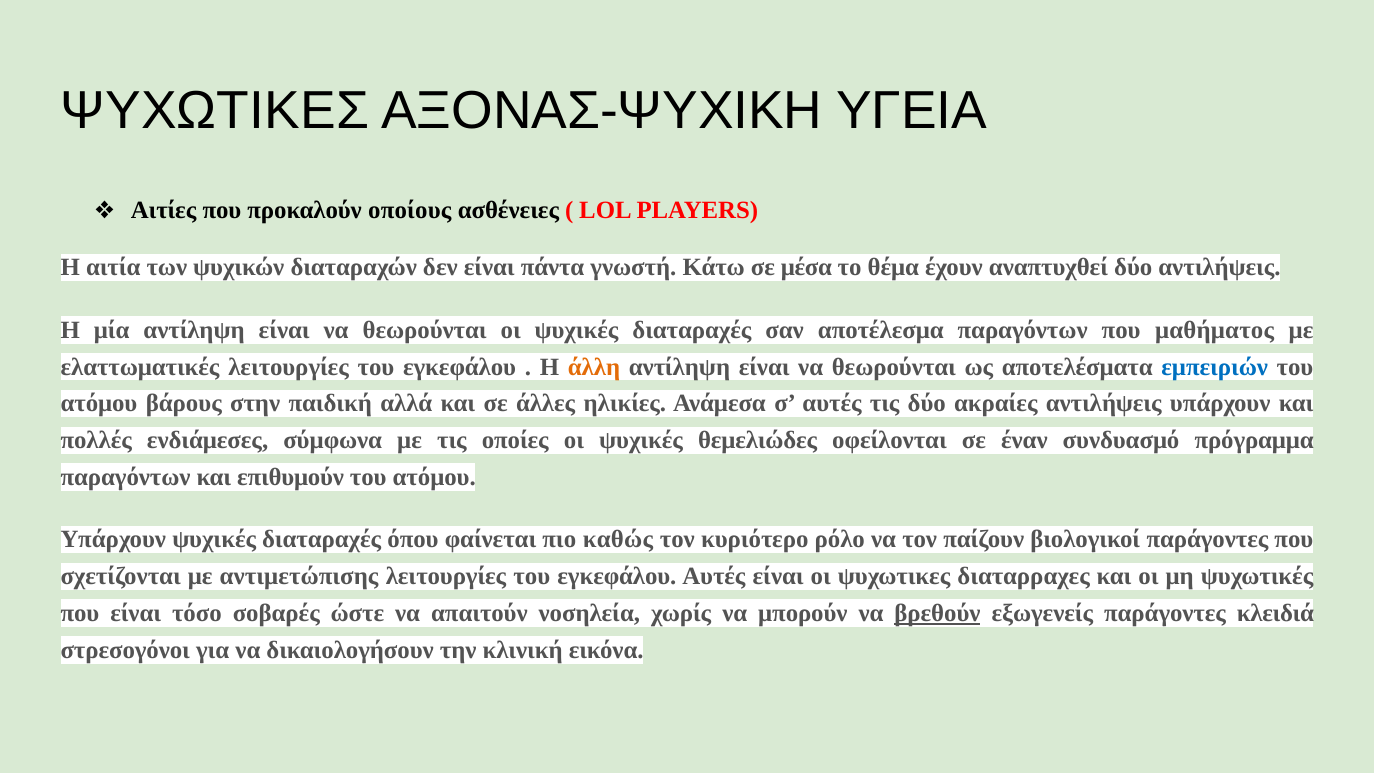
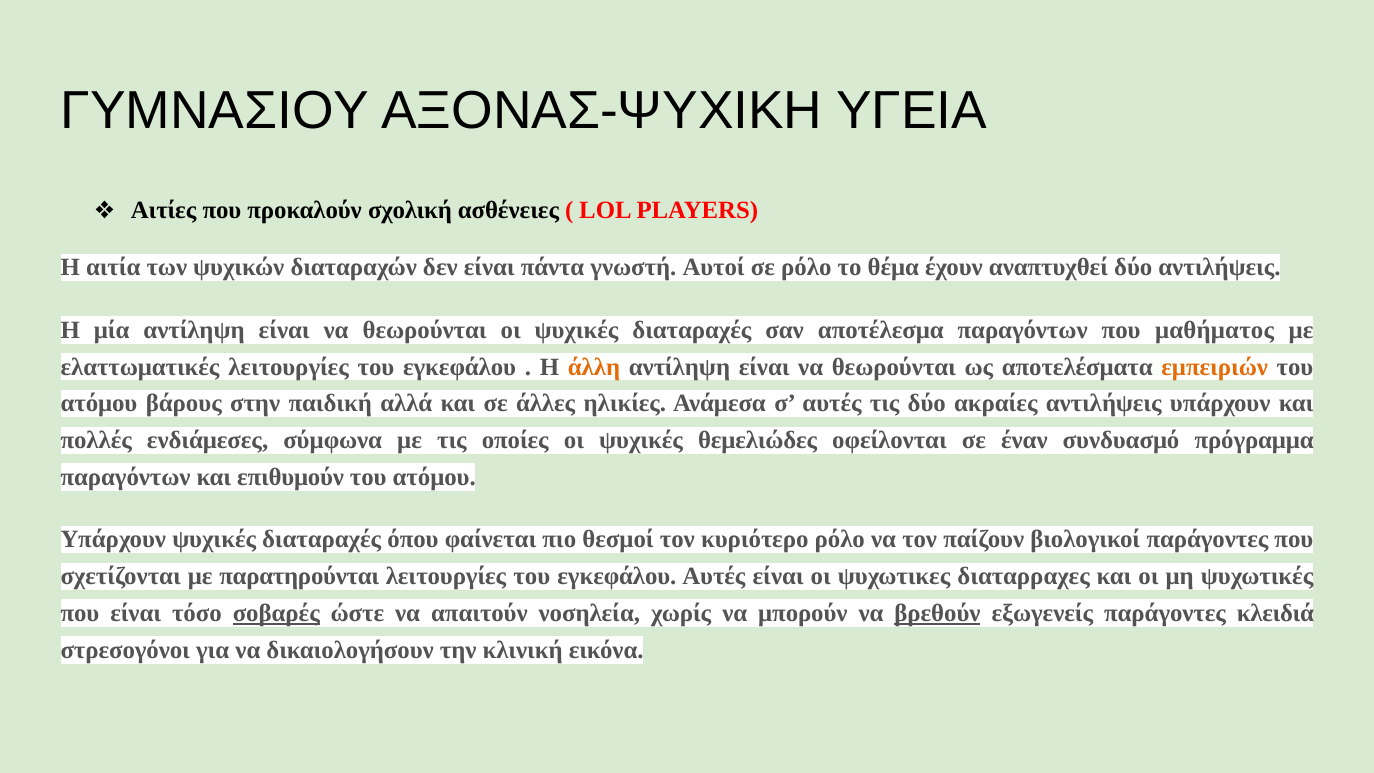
ΨΥΧΩΤΙΚΕΣ: ΨΥΧΩΤΙΚΕΣ -> ΓΥΜΝΑΣΙΟΥ (215, 111)
οποίους: οποίους -> σχολική (410, 210)
Κάτω: Κάτω -> Αυτοί (714, 268)
σε μέσα: μέσα -> ρόλο (806, 268)
εμπειριών colour: blue -> orange (1215, 367)
καθώς: καθώς -> θεσμοί (618, 540)
αντιμετώπισης: αντιμετώπισης -> παρατηρούνται (299, 577)
σοβαρές underline: none -> present (276, 613)
